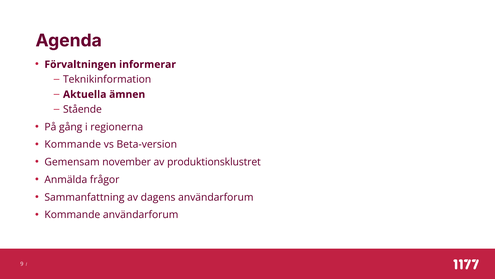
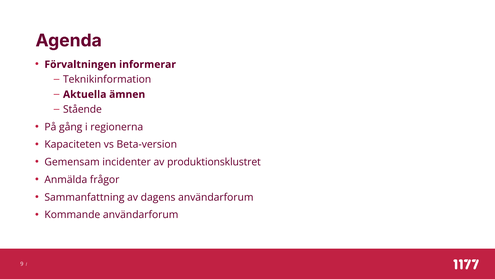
Kommande: Kommande -> Kapaciteten (73, 144)
november: november -> incidenter (127, 162)
